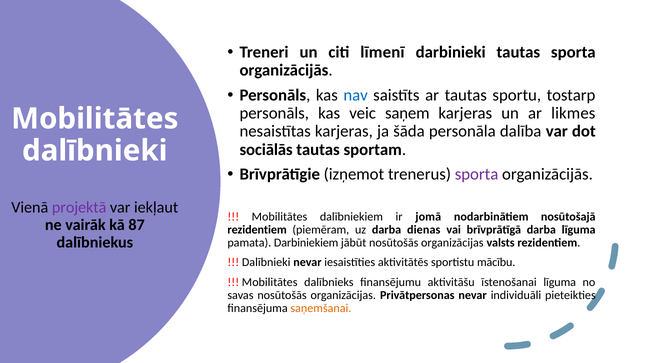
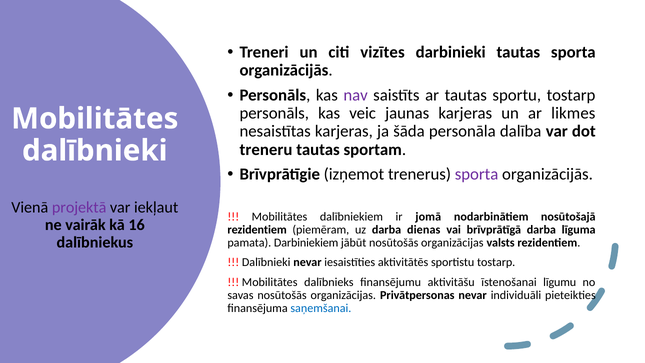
līmenī: līmenī -> vizītes (382, 52)
nav colour: blue -> purple (356, 95)
saņem: saņem -> jaunas (407, 113)
sociālās: sociālās -> treneru (266, 149)
87: 87 -> 16 (137, 225)
sportistu mācību: mācību -> tostarp (496, 262)
īstenošanai līguma: līguma -> līgumu (560, 282)
saņemšanai colour: orange -> blue (321, 308)
